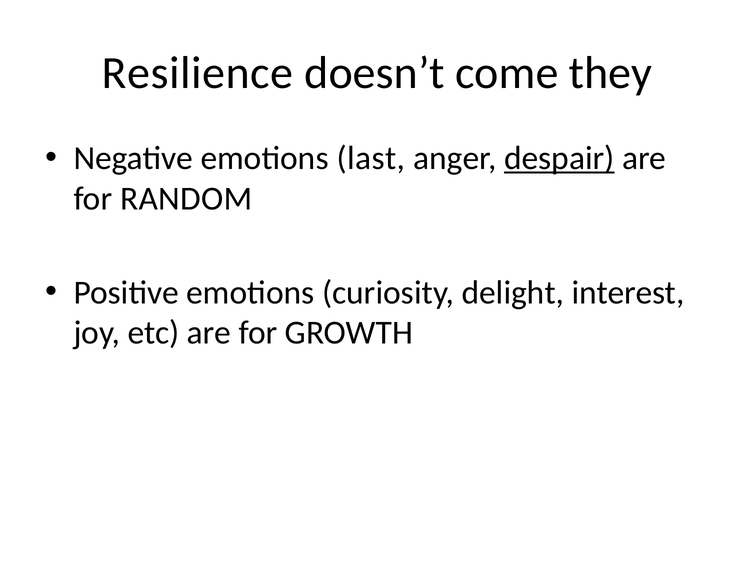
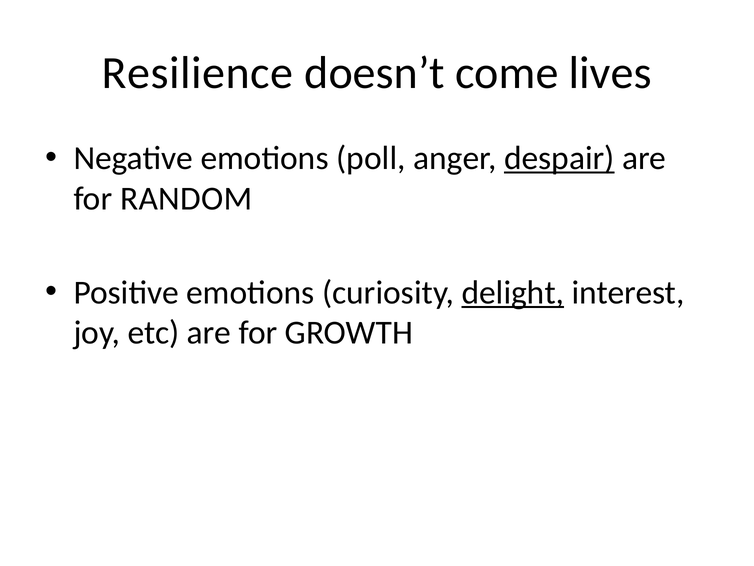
they: they -> lives (610, 73)
last: last -> poll (371, 158)
delight underline: none -> present (513, 292)
